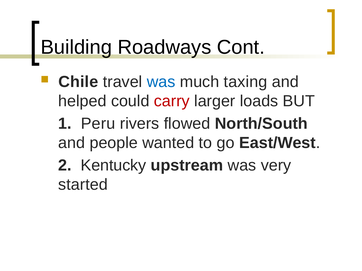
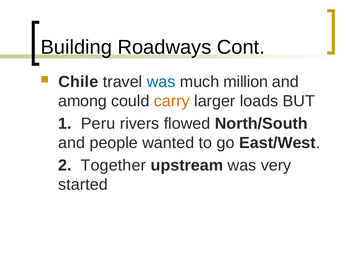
taxing: taxing -> million (246, 82)
helped: helped -> among (82, 101)
carry colour: red -> orange (172, 101)
Kentucky: Kentucky -> Together (113, 166)
